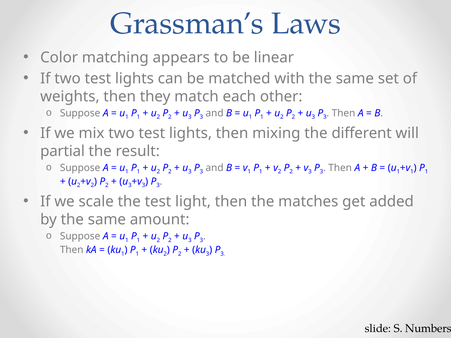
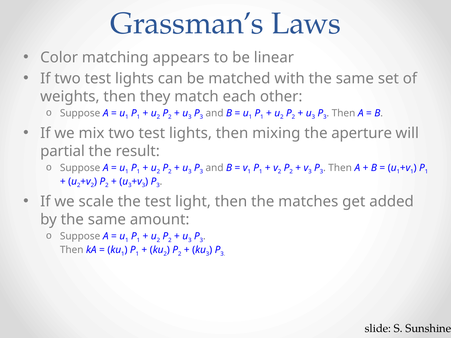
different: different -> aperture (362, 133)
Numbers: Numbers -> Sunshine (428, 329)
